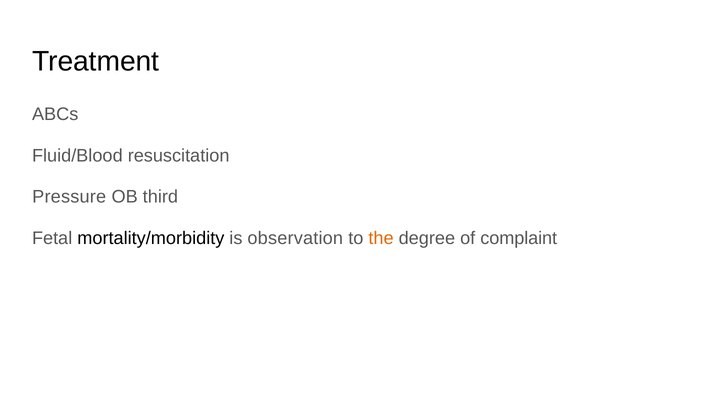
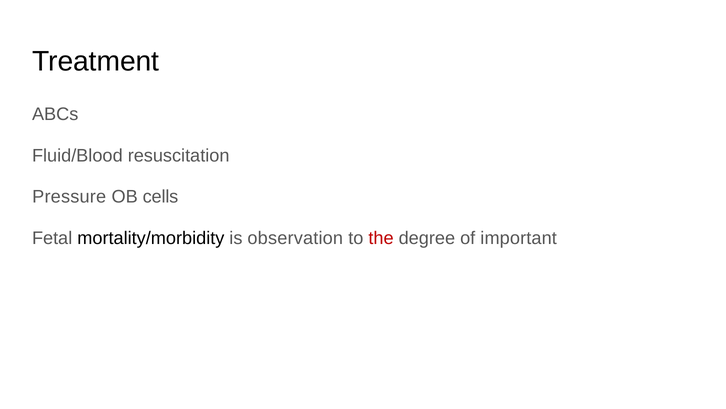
third: third -> cells (161, 196)
the colour: orange -> red (381, 238)
complaint: complaint -> important (519, 238)
